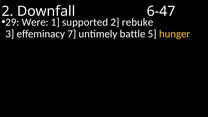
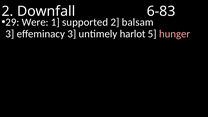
6-47: 6-47 -> 6-83 (161, 11)
rebuke: rebuke -> balsam (138, 22)
effeminacy 7: 7 -> 3 (72, 34)
battle: battle -> harlot (133, 34)
hunger colour: yellow -> pink (175, 34)
